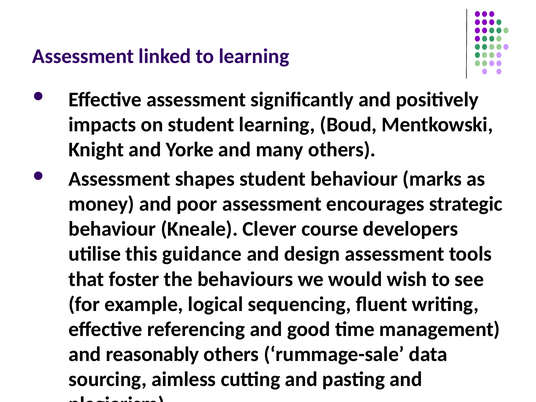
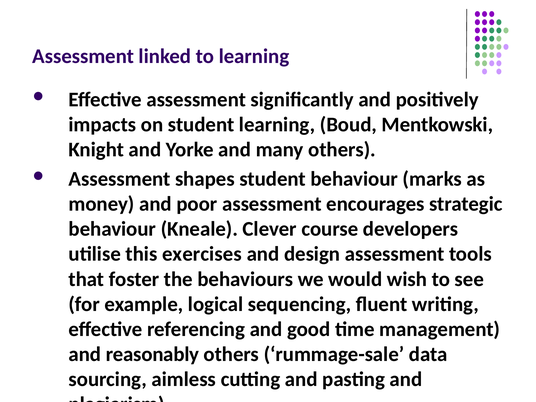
guidance: guidance -> exercises (202, 254)
